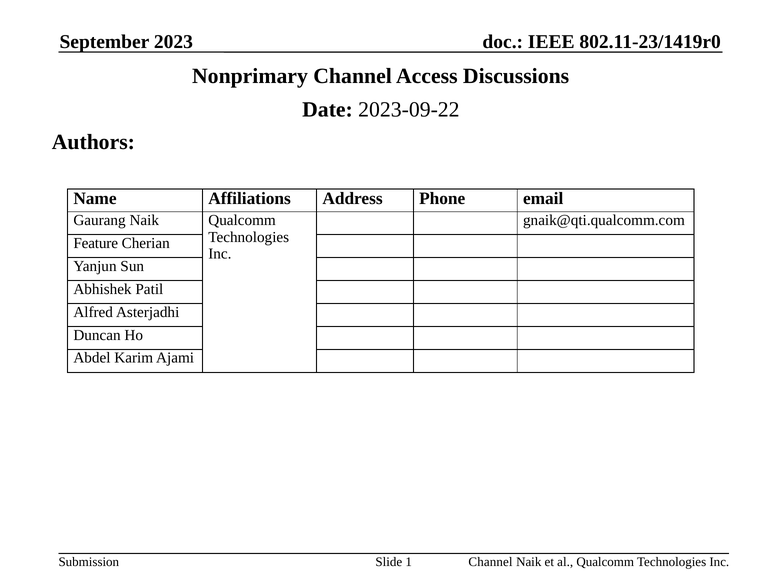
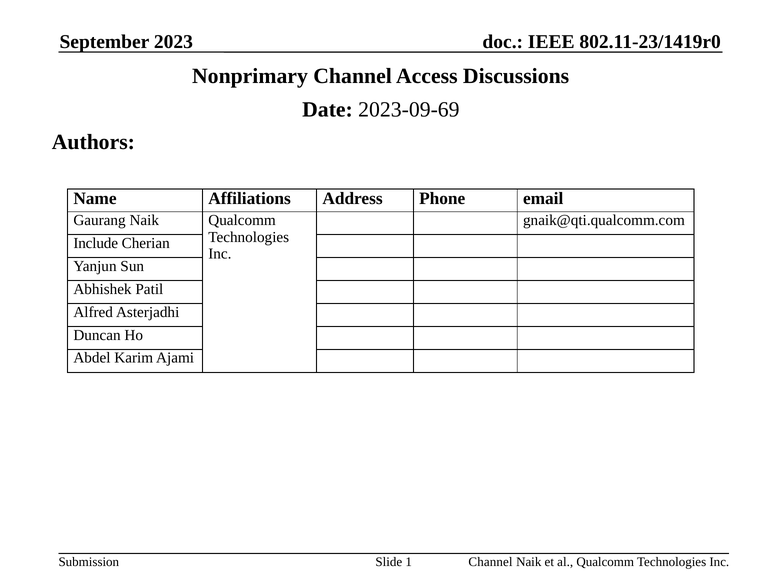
2023-09-22: 2023-09-22 -> 2023-09-69 (409, 110)
Feature: Feature -> Include (96, 243)
